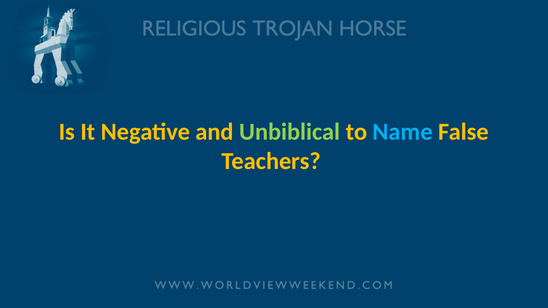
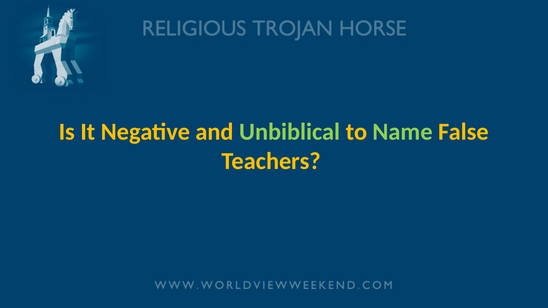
Name colour: light blue -> light green (403, 132)
